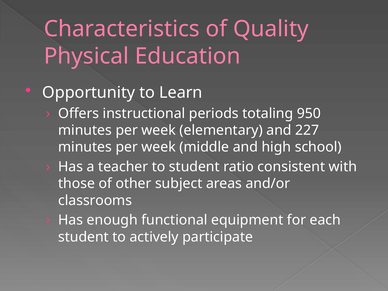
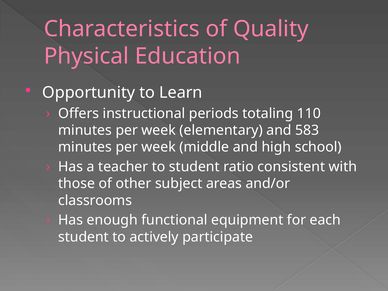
950: 950 -> 110 (309, 113)
227: 227 -> 583 (307, 130)
